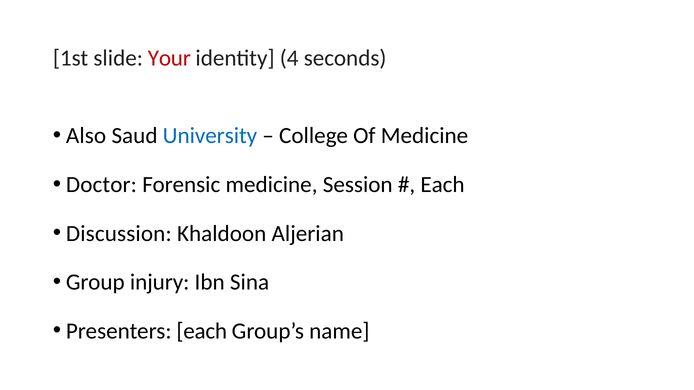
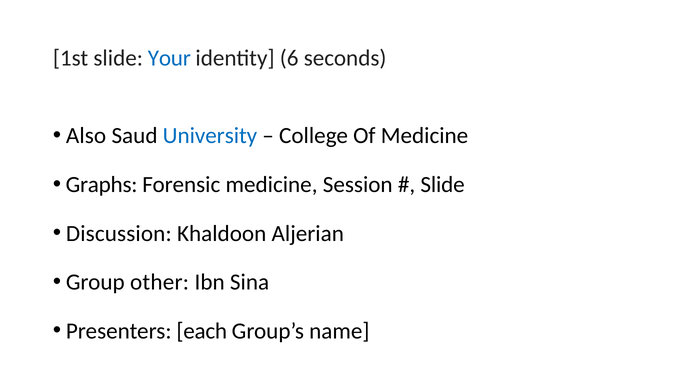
Your colour: red -> blue (169, 58)
4: 4 -> 6 (289, 58)
Doctor: Doctor -> Graphs (102, 185)
Each: Each -> Slide (443, 185)
injury: injury -> other (160, 283)
